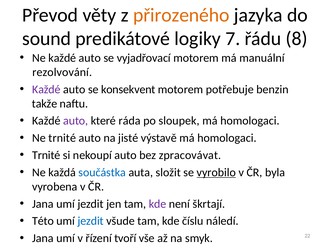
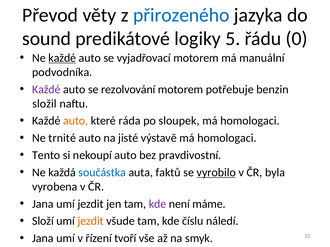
přirozeného colour: orange -> blue (181, 15)
7: 7 -> 5 (233, 39)
8: 8 -> 0 (297, 39)
každé underline: none -> present (62, 58)
rezolvování: rezolvování -> podvodníka (62, 72)
konsekvent: konsekvent -> rezolvování (128, 90)
takže: takže -> složil (44, 104)
auto colour: purple -> orange (76, 121)
Trnité: Trnité -> Tento (46, 156)
zpracovávat: zpracovávat -> pravdivostní (190, 156)
složit: složit -> faktů (168, 173)
škrtají: škrtají -> máme (209, 204)
Této: Této -> Složí (43, 221)
jezdit colour: blue -> orange (91, 221)
